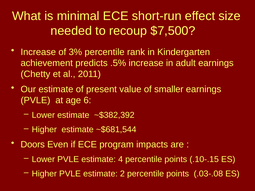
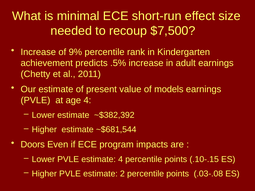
3%: 3% -> 9% (75, 52)
smaller: smaller -> models (169, 89)
age 6: 6 -> 4 (87, 100)
